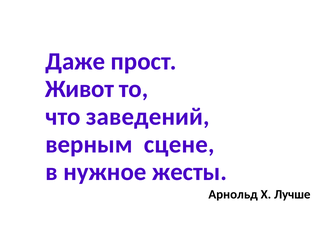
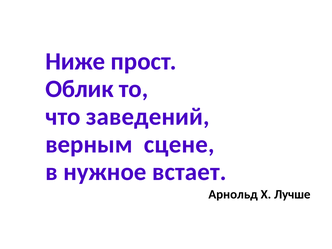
Даже: Даже -> Ниже (75, 61)
Живот: Живот -> Облик (79, 89)
жесты: жесты -> встает (189, 172)
